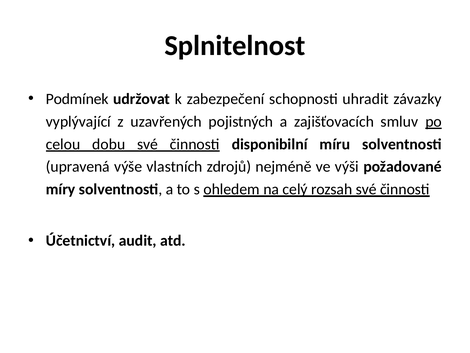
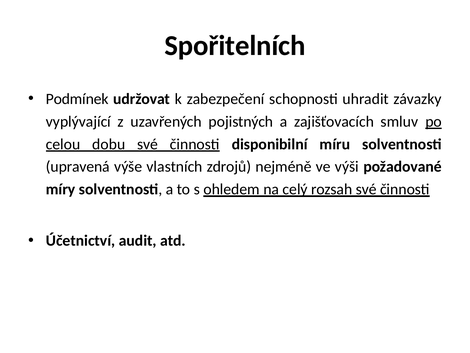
Splnitelnost: Splnitelnost -> Spořitelních (235, 45)
